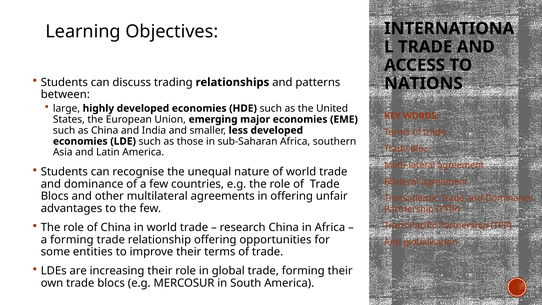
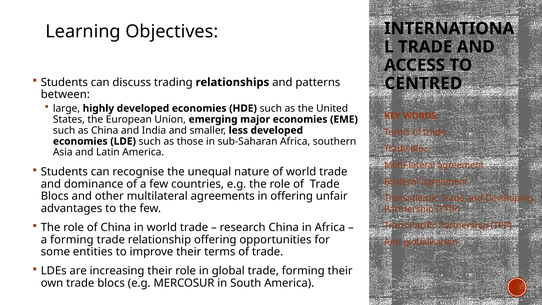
NATIONS: NATIONS -> CENTRED (423, 83)
Transatlantic Trade and Dominance: Dominance -> Developing (509, 198)
